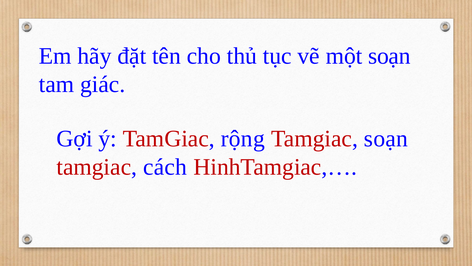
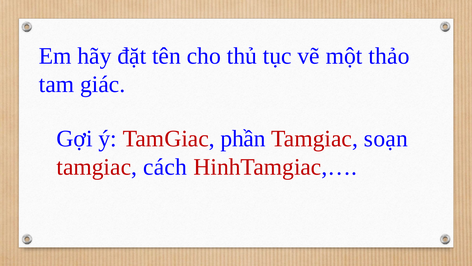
một soạn: soạn -> thảo (389, 56)
rộng: rộng -> phần (243, 138)
